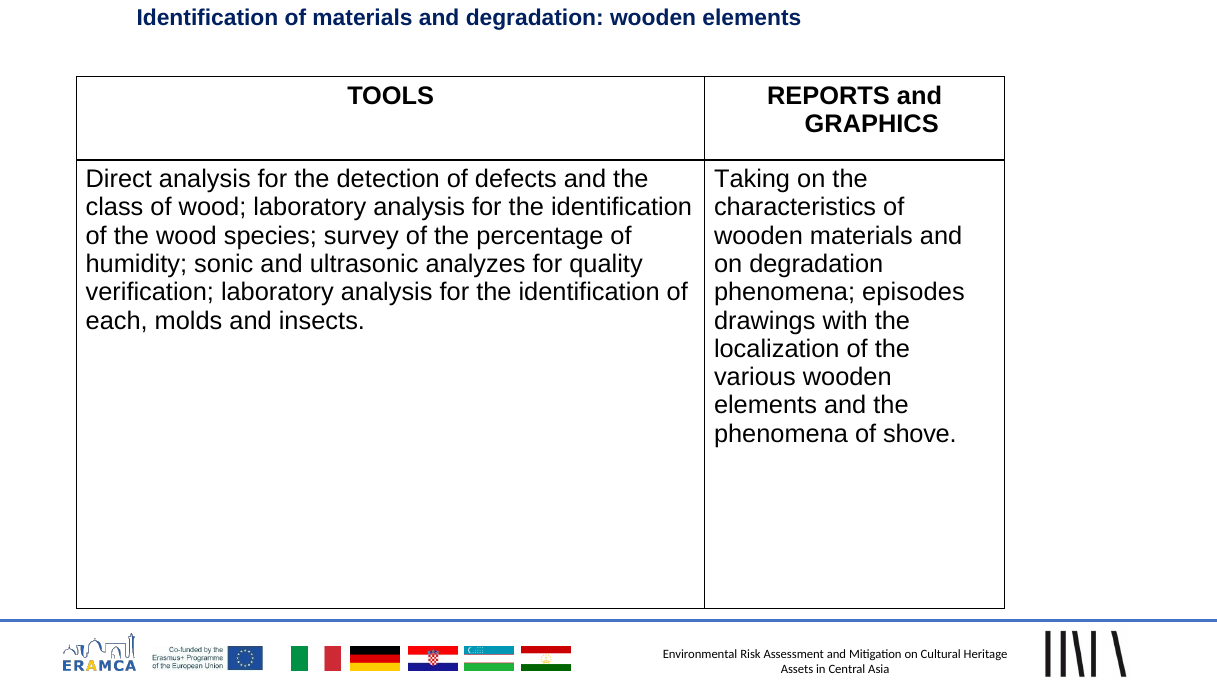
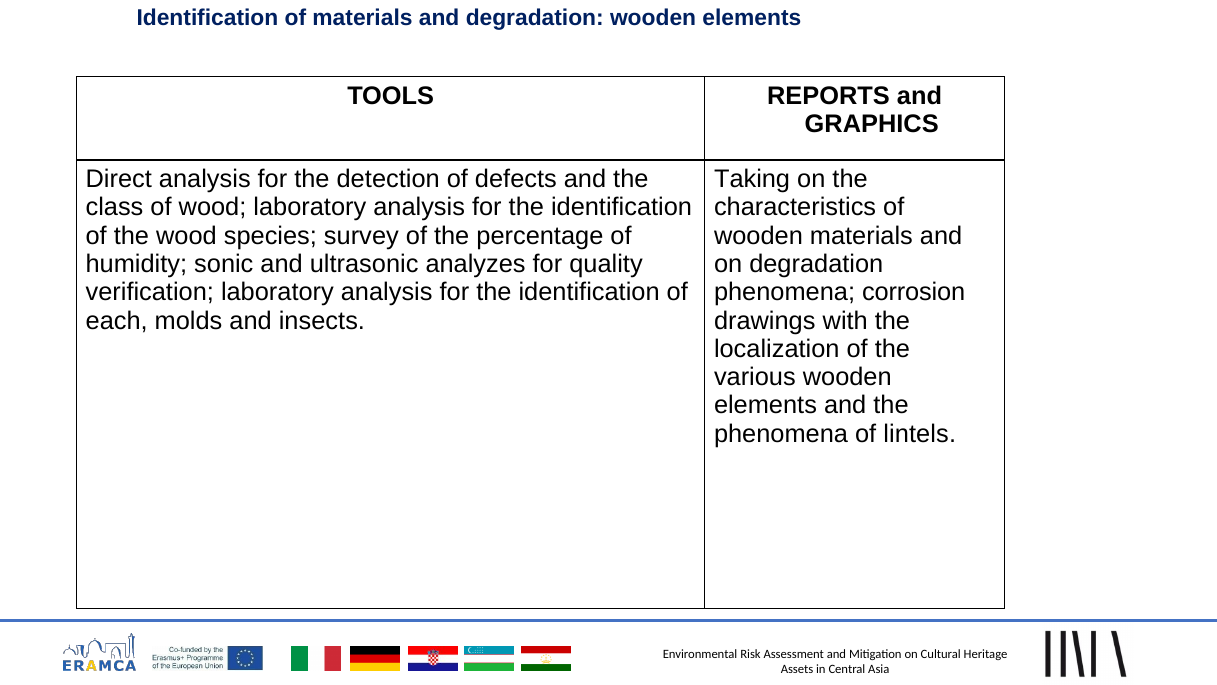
episodes: episodes -> corrosion (914, 292)
shove: shove -> lintels (920, 434)
